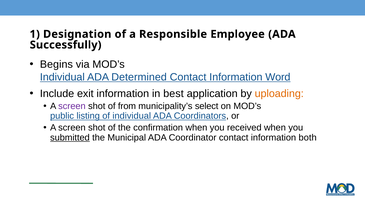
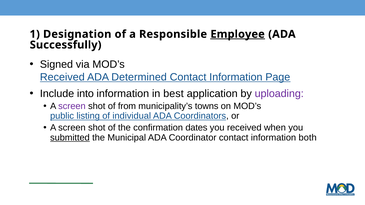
Employee underline: none -> present (238, 34)
Begins: Begins -> Signed (56, 64)
Individual: Individual -> Received (62, 77)
Word: Word -> Page (278, 77)
exit: exit -> into (85, 94)
uploading colour: orange -> purple (279, 94)
select: select -> towns (207, 106)
confirmation when: when -> dates (196, 128)
